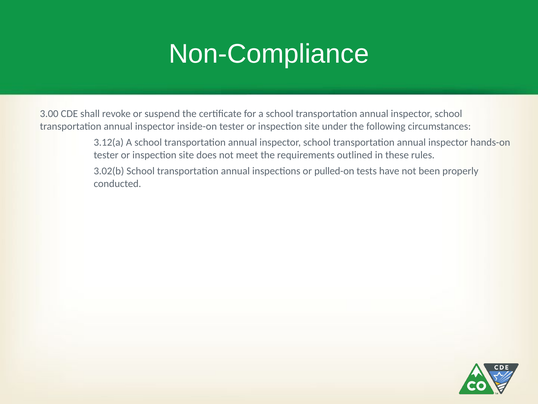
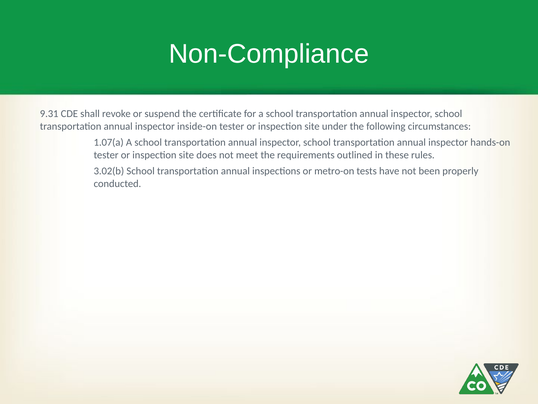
3.00: 3.00 -> 9.31 (49, 114)
3.12(a: 3.12(a -> 1.07(a (109, 142)
pulled-on: pulled-on -> metro-on (334, 171)
